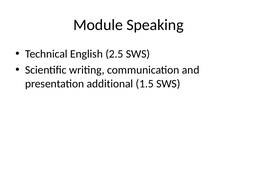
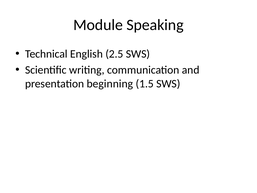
additional: additional -> beginning (110, 84)
